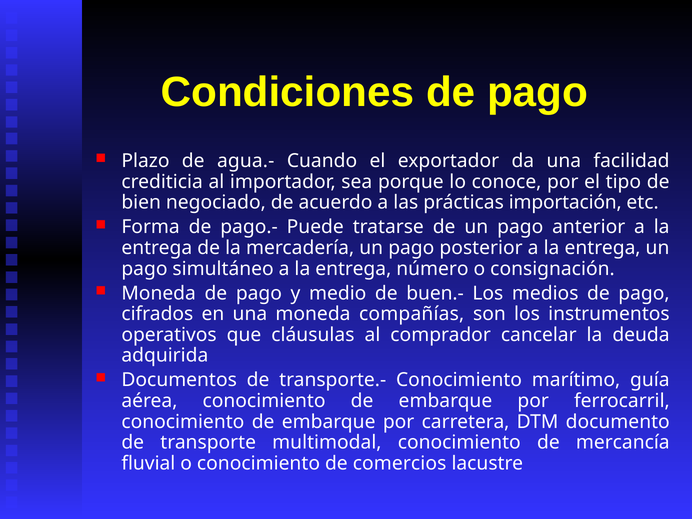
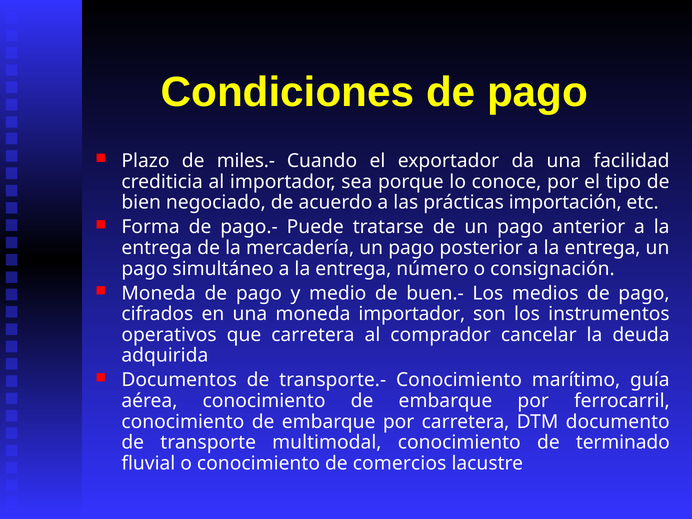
agua.-: agua.- -> miles.- (246, 161)
moneda compañías: compañías -> importador (412, 314)
que cláusulas: cláusulas -> carretera (313, 335)
mercancía: mercancía -> terminado (623, 442)
